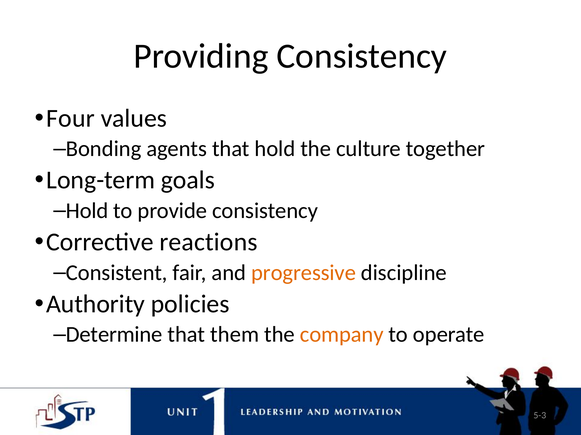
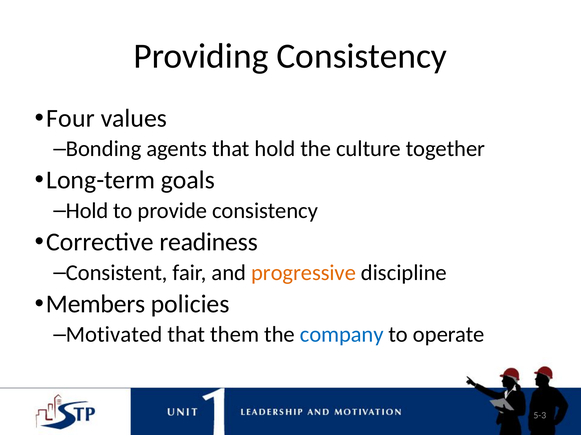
reactions: reactions -> readiness (209, 242)
Authority: Authority -> Members (96, 304)
Determine: Determine -> Motivated (114, 335)
company colour: orange -> blue (342, 335)
